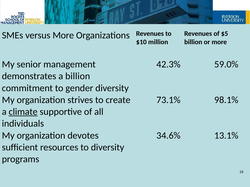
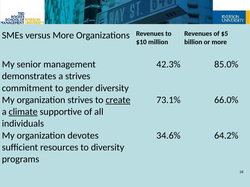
59.0%: 59.0% -> 85.0% (226, 64)
a billion: billion -> strives (78, 76)
create underline: none -> present (118, 100)
98.1%: 98.1% -> 66.0% (226, 100)
13.1%: 13.1% -> 64.2% (226, 136)
